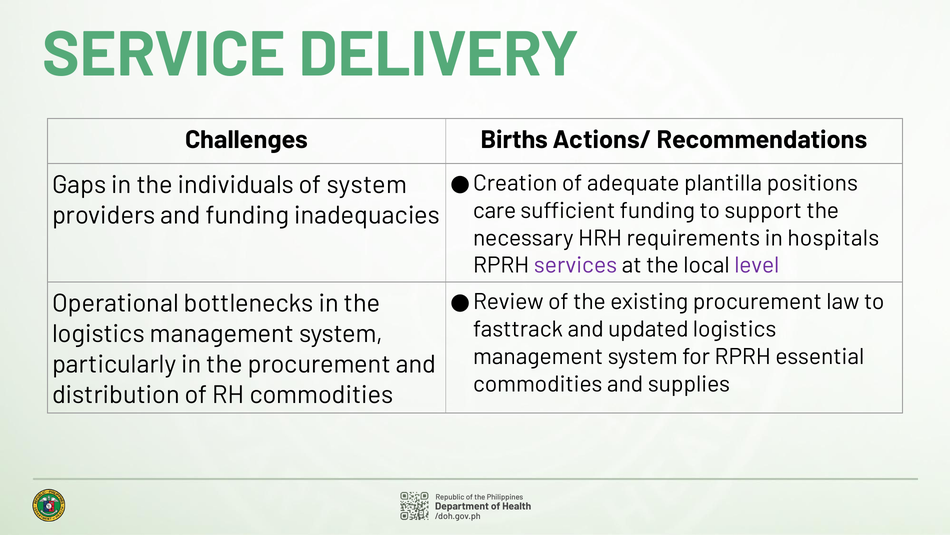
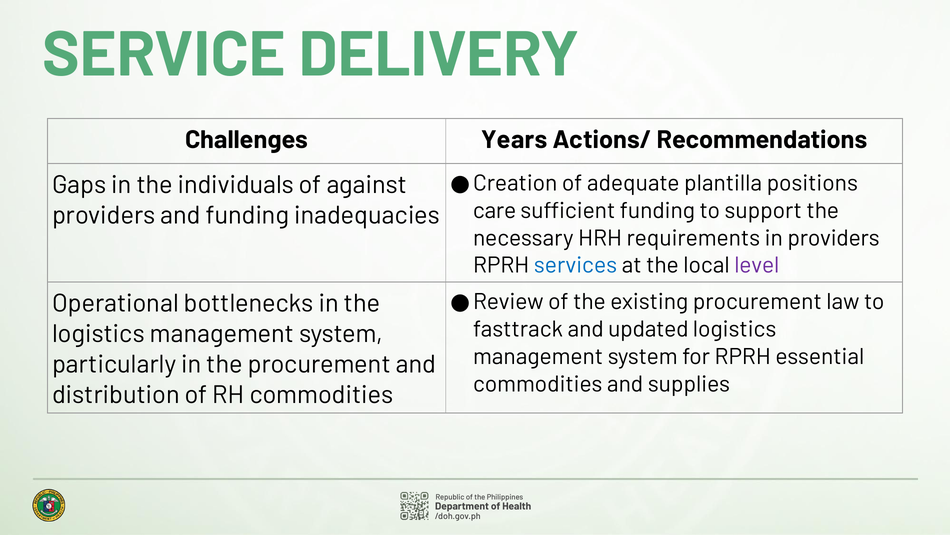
Births: Births -> Years (514, 140)
of system: system -> against (367, 185)
in hospitals: hospitals -> providers (834, 238)
services colour: purple -> blue (576, 265)
